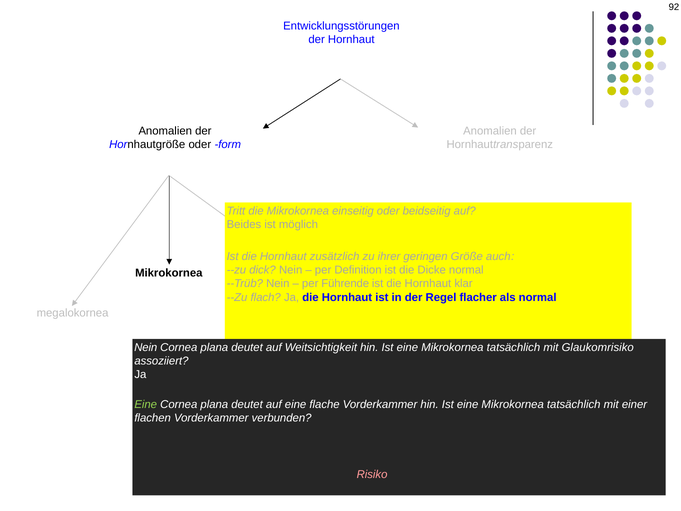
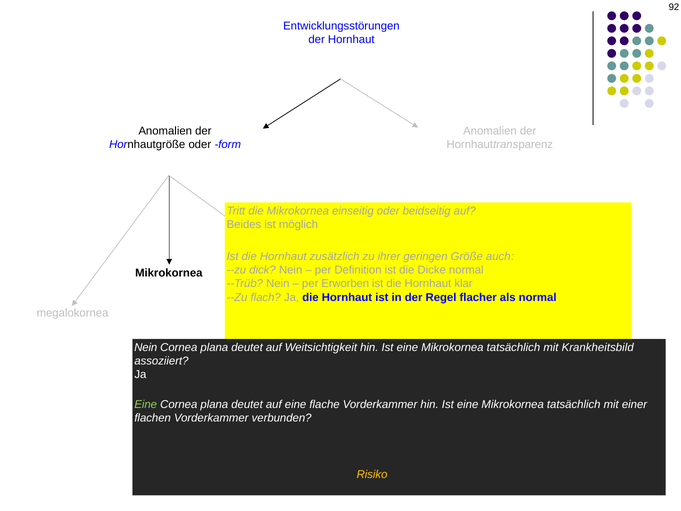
Führende: Führende -> Erworben (345, 284)
Glaukomrisiko: Glaukomrisiko -> Krankheitsbild (598, 347)
Risiko colour: pink -> yellow (372, 474)
